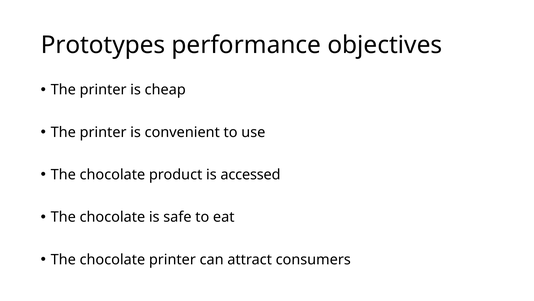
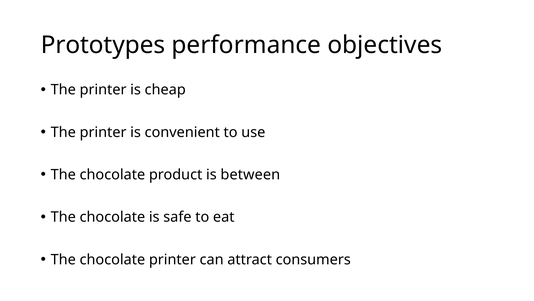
accessed: accessed -> between (250, 174)
